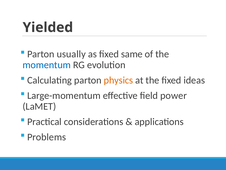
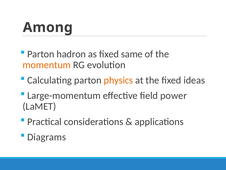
Yielded: Yielded -> Among (48, 27)
usually: usually -> hadron (71, 54)
momentum colour: blue -> orange (47, 65)
Problems: Problems -> Diagrams (47, 137)
